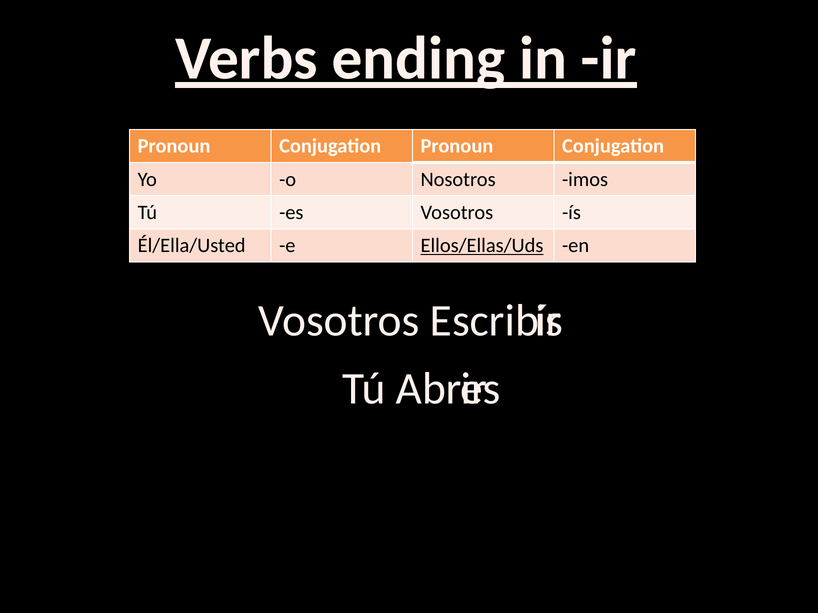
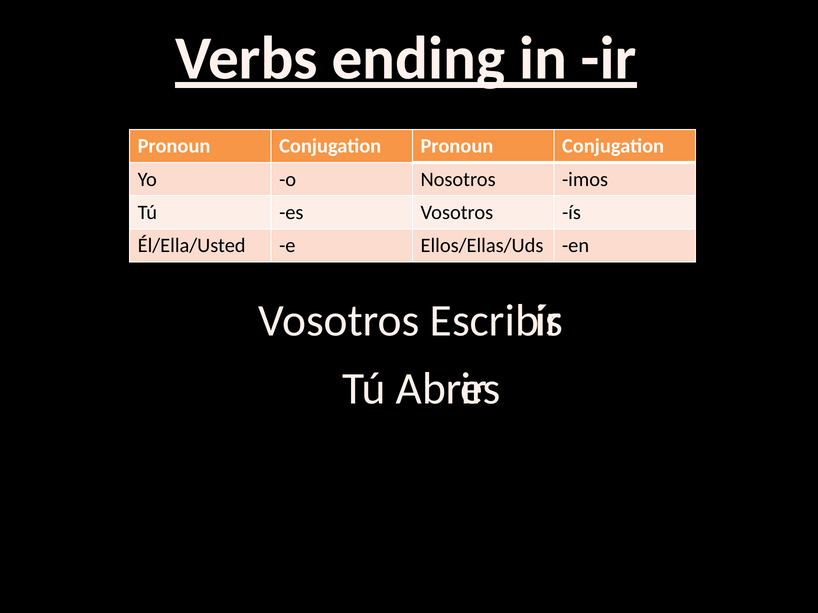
Ellos/Ellas/Uds underline: present -> none (482, 246)
